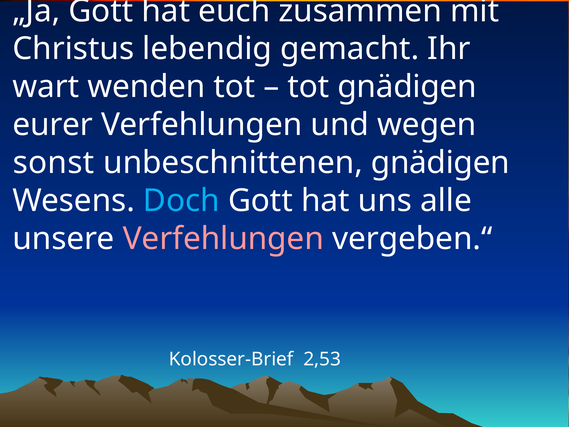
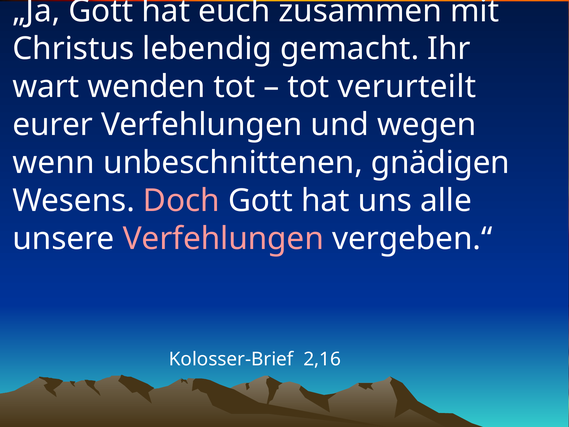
tot gnädigen: gnädigen -> verurteilt (407, 87)
sonst: sonst -> wenn (54, 163)
Doch colour: light blue -> pink (181, 201)
2,53: 2,53 -> 2,16 (322, 359)
